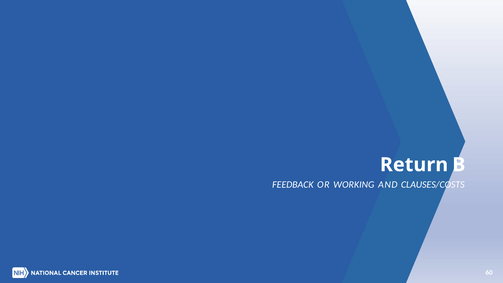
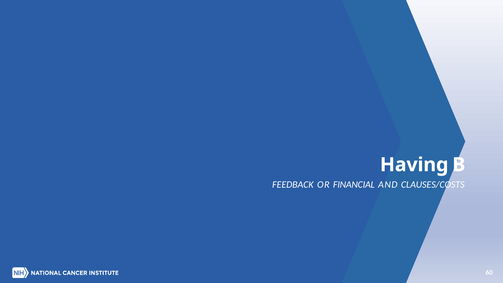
Return: Return -> Having (414, 165)
WORKING: WORKING -> FINANCIAL (354, 184)
